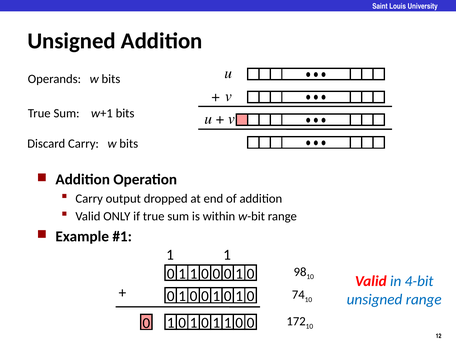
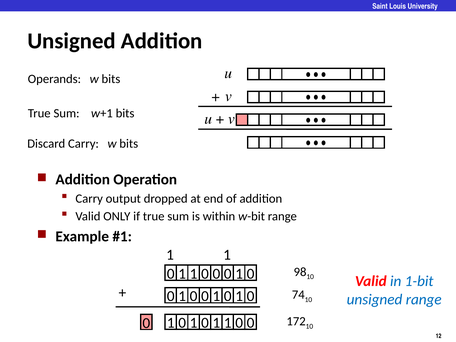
4-bit: 4-bit -> 1-bit (419, 281)
